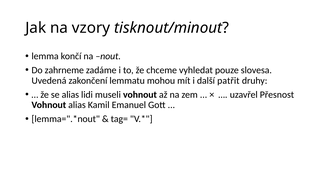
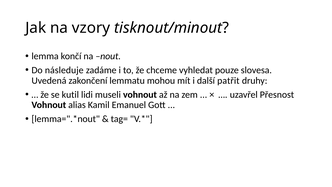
zahrneme: zahrneme -> následuje (64, 70)
se alias: alias -> kutil (70, 94)
